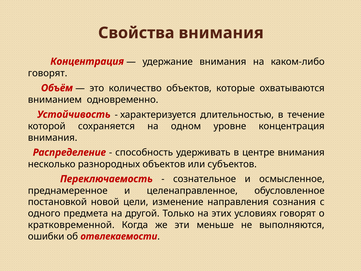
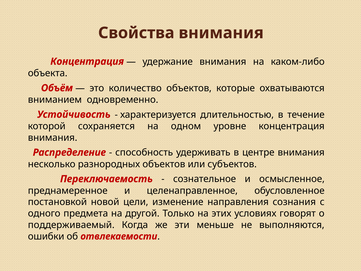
говорят: говорят -> объекта (48, 73)
кратковременной: кратковременной -> поддерживаемый (71, 225)
